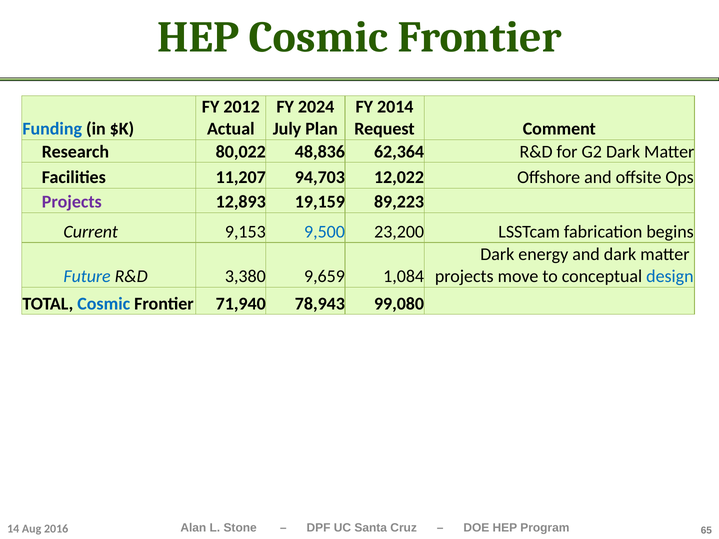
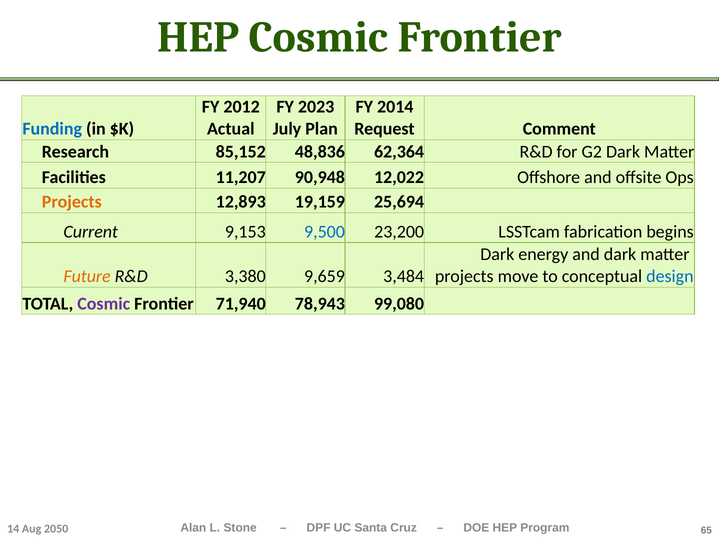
2024: 2024 -> 2023 (316, 107)
80,022: 80,022 -> 85,152 (241, 152)
94,703: 94,703 -> 90,948 (320, 178)
Projects colour: purple -> orange (72, 202)
89,223: 89,223 -> 25,694 (399, 202)
Future colour: blue -> orange (87, 277)
1,084: 1,084 -> 3,484 (404, 277)
Cosmic colour: blue -> purple (104, 304)
2016: 2016 -> 2050 (56, 529)
